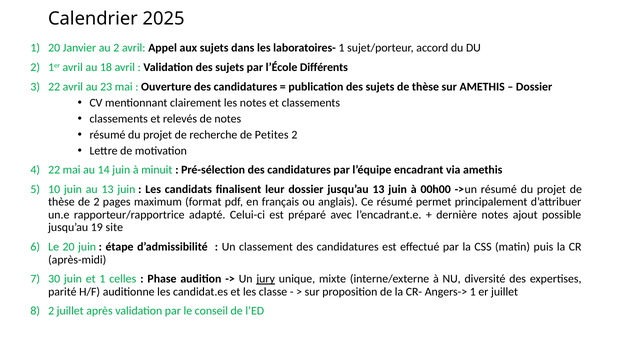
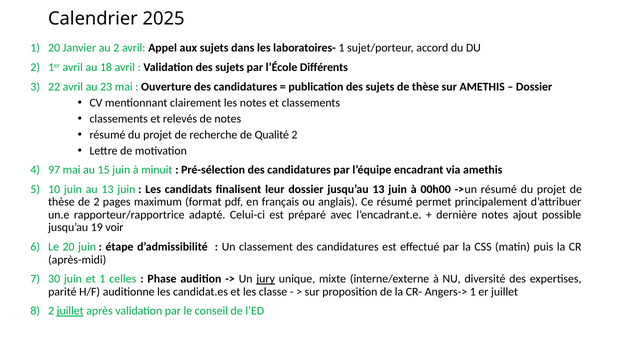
Petites: Petites -> Qualité (272, 135)
22: 22 -> 97 (54, 170)
14: 14 -> 15 (104, 170)
site: site -> voir (114, 228)
juillet underline: none -> present (70, 311)
